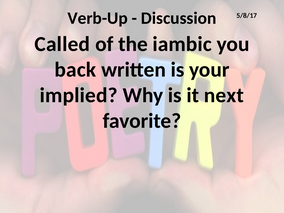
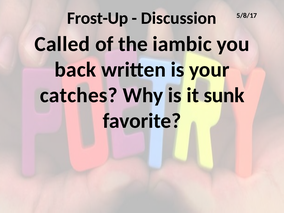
Verb-Up: Verb-Up -> Frost-Up (98, 18)
implied: implied -> catches (79, 95)
next: next -> sunk (224, 95)
